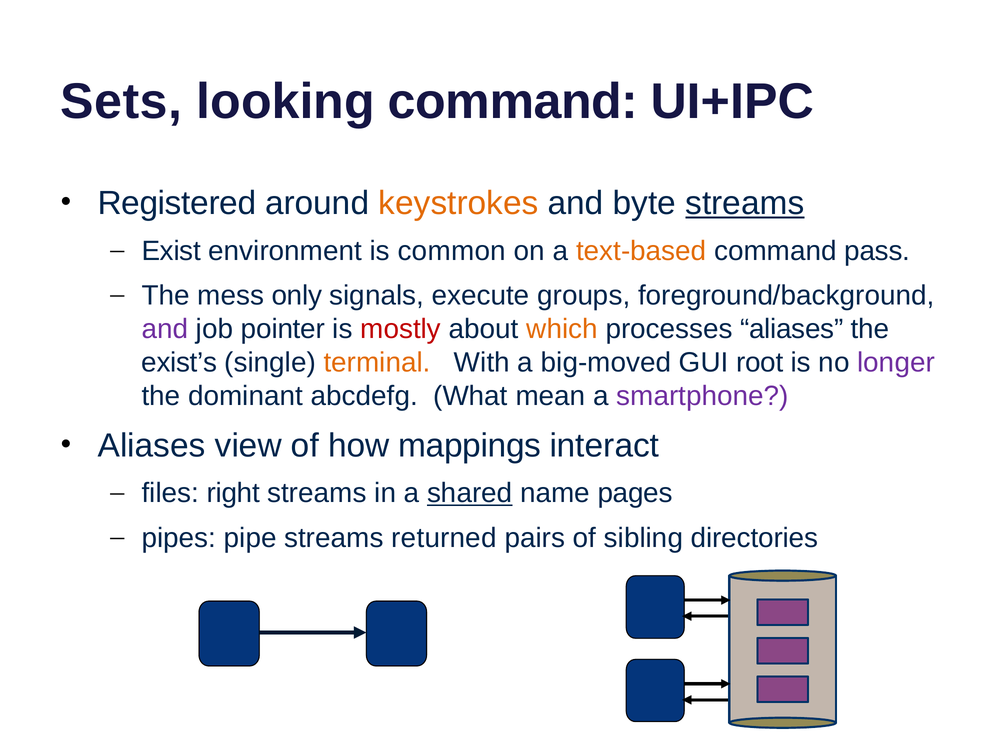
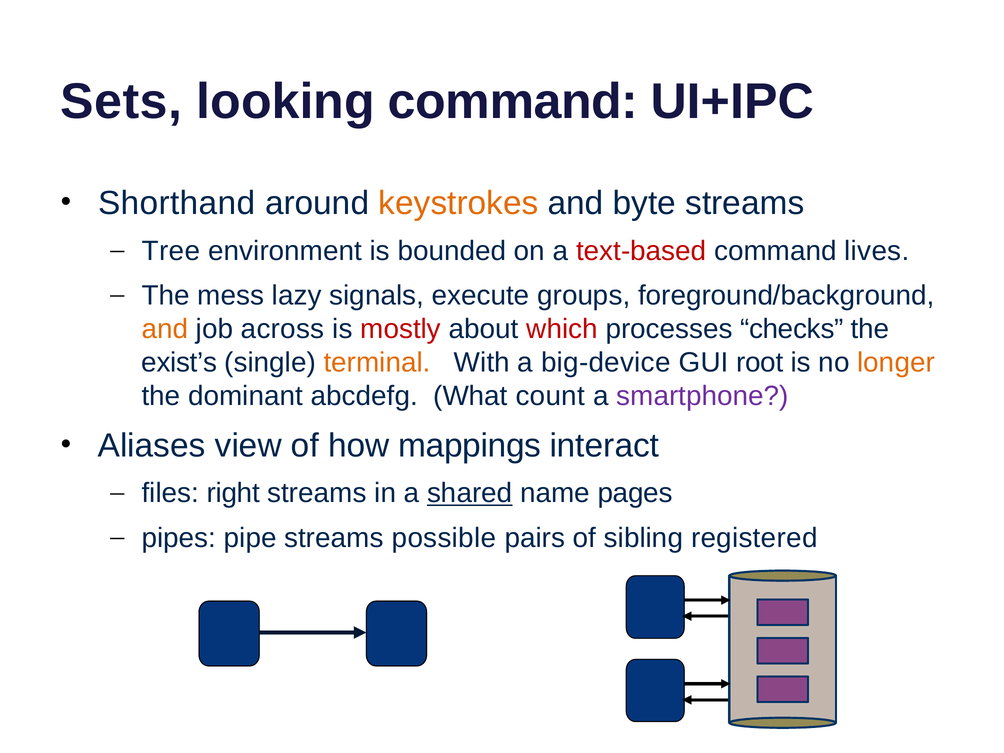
Registered: Registered -> Shorthand (177, 203)
streams underline: present -> none (745, 203)
Exist: Exist -> Tree (171, 251)
common: common -> bounded (452, 251)
text-based colour: orange -> red (641, 251)
pass: pass -> lives (877, 251)
only: only -> lazy (297, 295)
and colour: purple -> orange (165, 329)
pointer: pointer -> across (283, 329)
which colour: orange -> red (562, 329)
processes aliases: aliases -> checks (792, 329)
big-moved: big-moved -> big-device (606, 362)
longer colour: purple -> orange (896, 362)
mean: mean -> count (550, 396)
returned: returned -> possible (444, 538)
directories: directories -> registered (754, 538)
